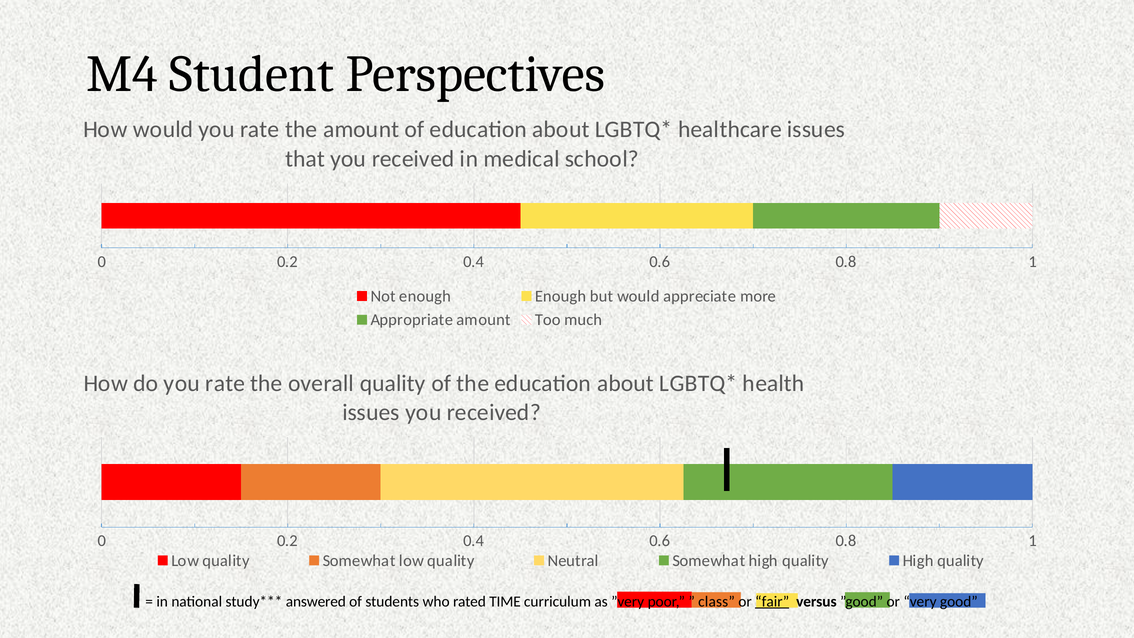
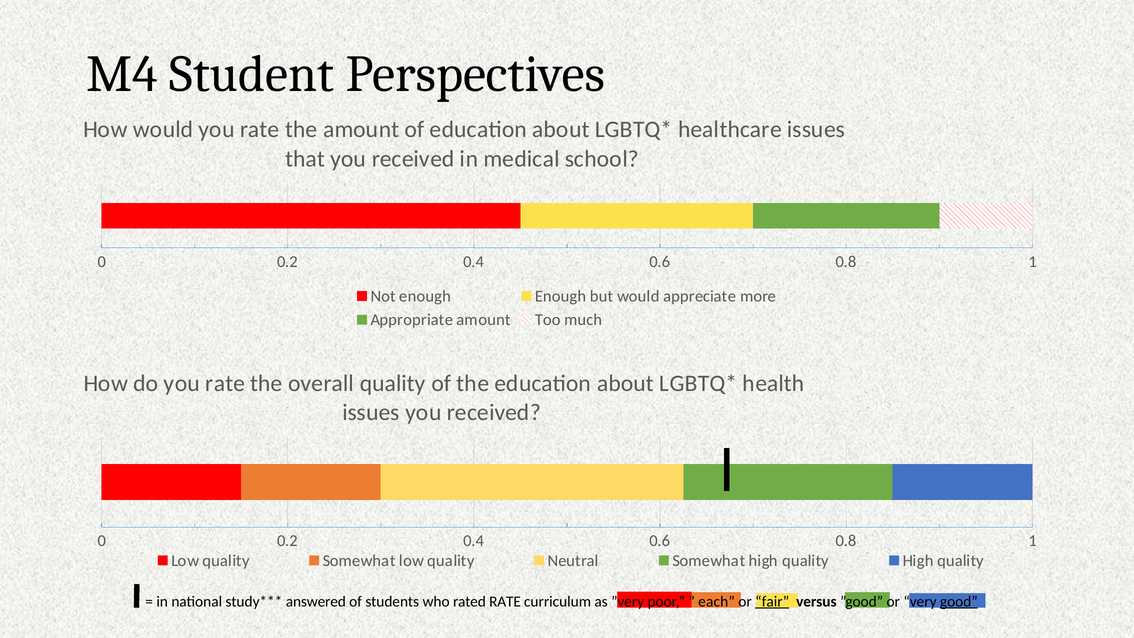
rated TIME: TIME -> RATE (505, 601)
class: class -> each (717, 601)
good underline: none -> present (959, 601)
